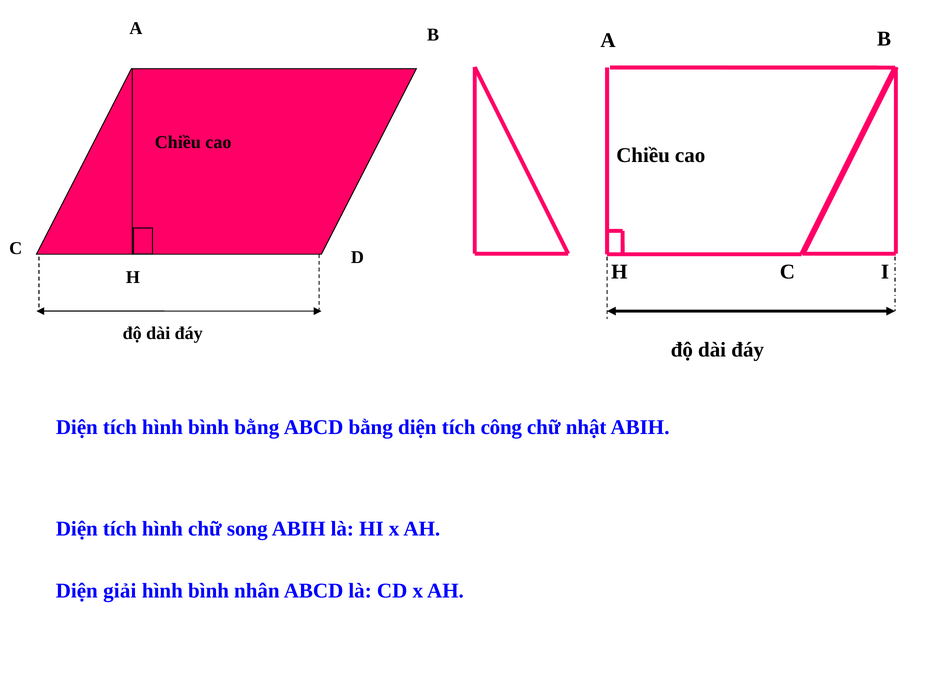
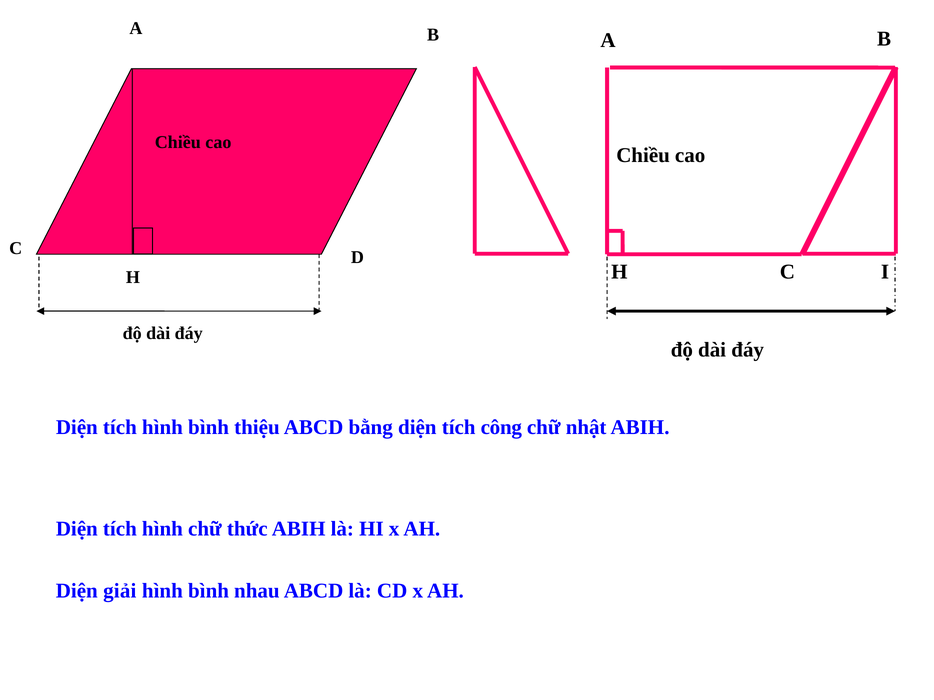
bình bằng: bằng -> thiệu (257, 428)
song: song -> thức (247, 529)
nhân: nhân -> nhau (257, 591)
